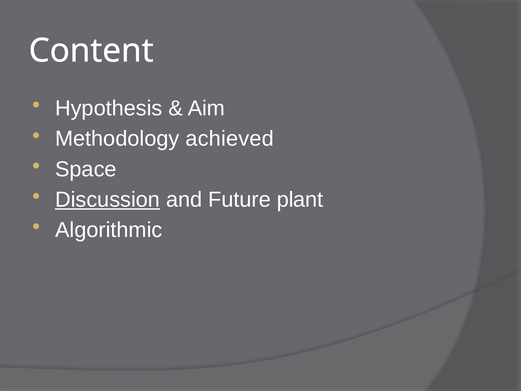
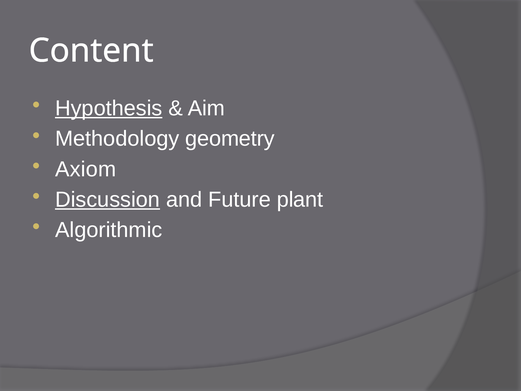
Hypothesis underline: none -> present (109, 108)
achieved: achieved -> geometry (230, 139)
Space: Space -> Axiom (86, 169)
